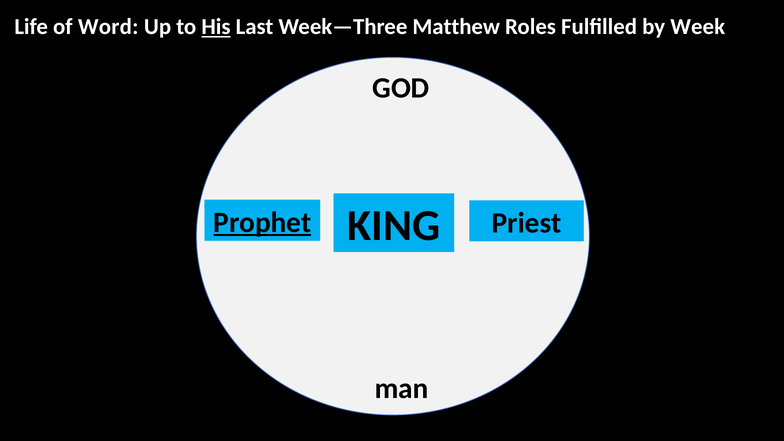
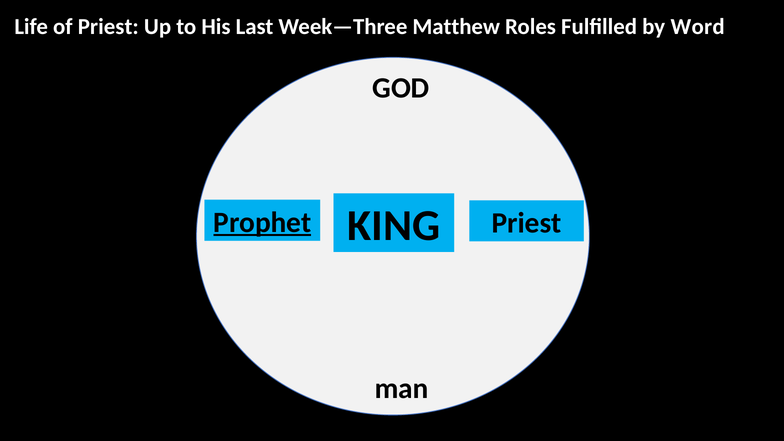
of Word: Word -> Priest (108, 27)
His underline: present -> none (216, 27)
Week: Week -> Word (698, 27)
